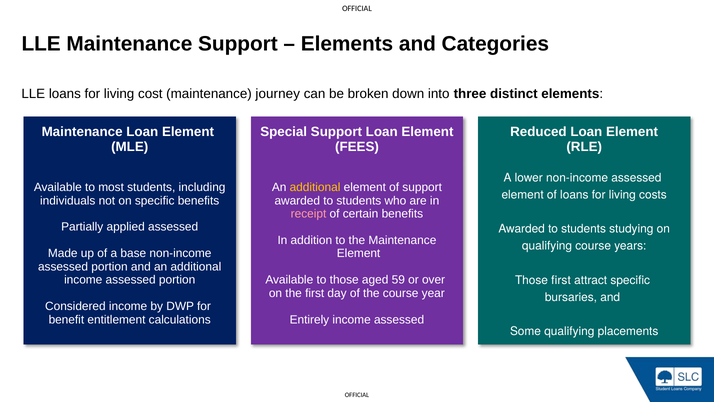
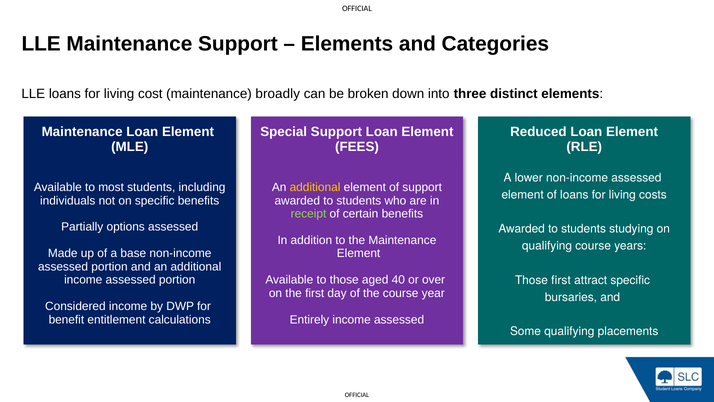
journey: journey -> broadly (278, 94)
receipt colour: pink -> light green (309, 214)
applied: applied -> options (126, 227)
59: 59 -> 40 (398, 280)
